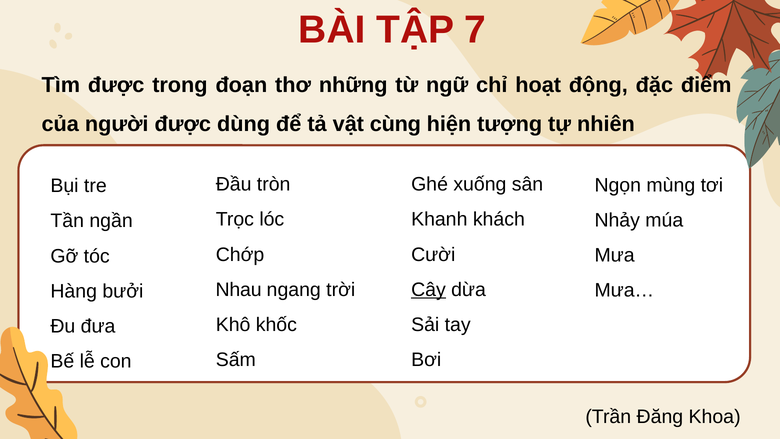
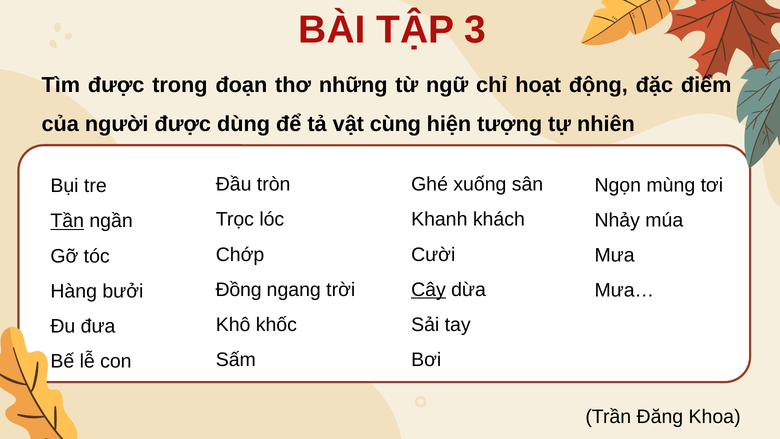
7: 7 -> 3 (475, 30)
Tần underline: none -> present (67, 221)
Nhau: Nhau -> Đồng (239, 290)
